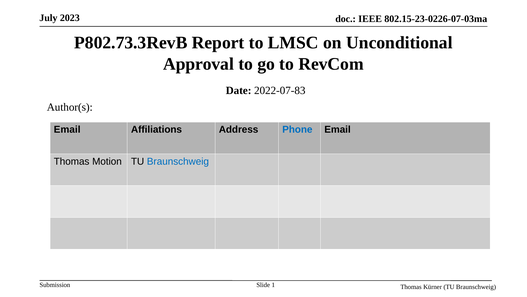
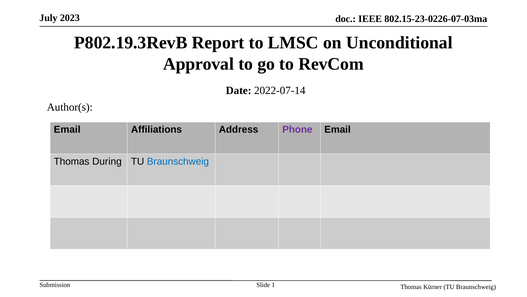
P802.73.3RevB: P802.73.3RevB -> P802.19.3RevB (131, 43)
2022-07-83: 2022-07-83 -> 2022-07-14 (280, 90)
Phone colour: blue -> purple (297, 129)
Motion: Motion -> During (107, 161)
